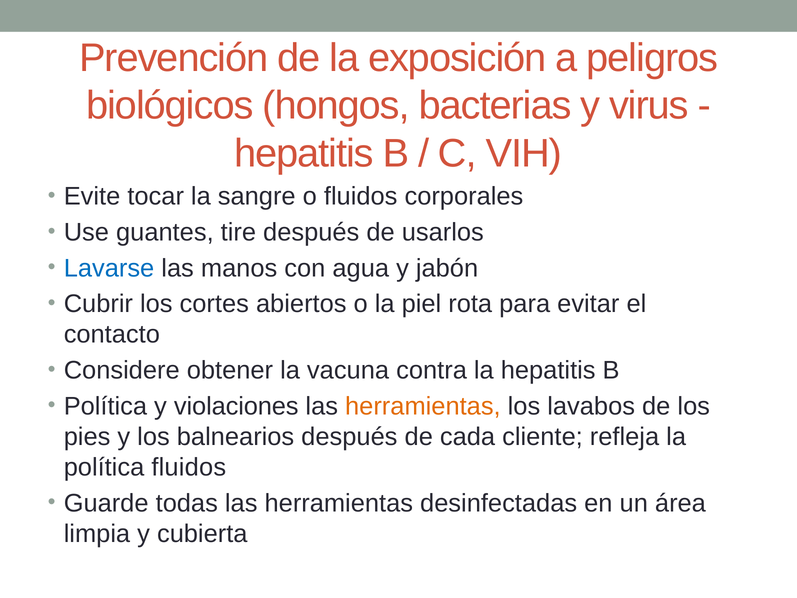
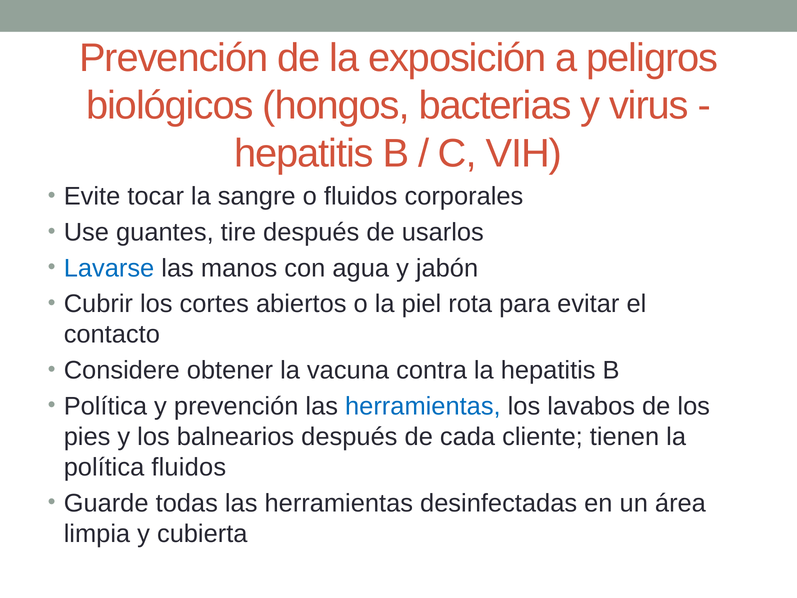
y violaciones: violaciones -> prevención (236, 406)
herramientas colour: orange -> blue (423, 406)
refleja: refleja -> tienen (625, 437)
